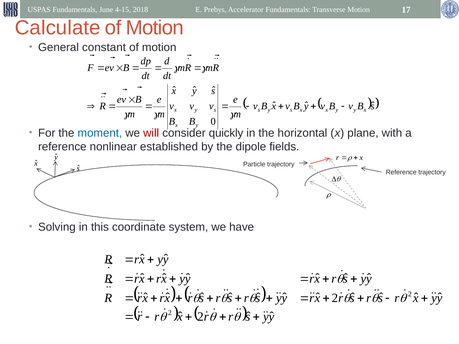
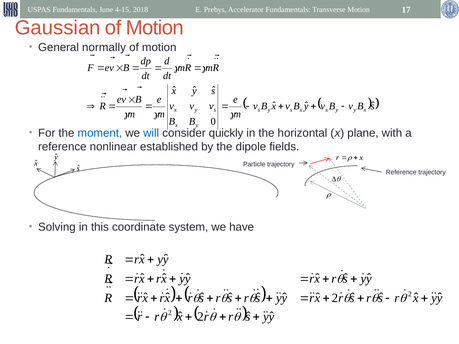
Calculate: Calculate -> Gaussian (58, 28)
constant: constant -> normally (104, 47)
will colour: red -> blue (151, 133)
